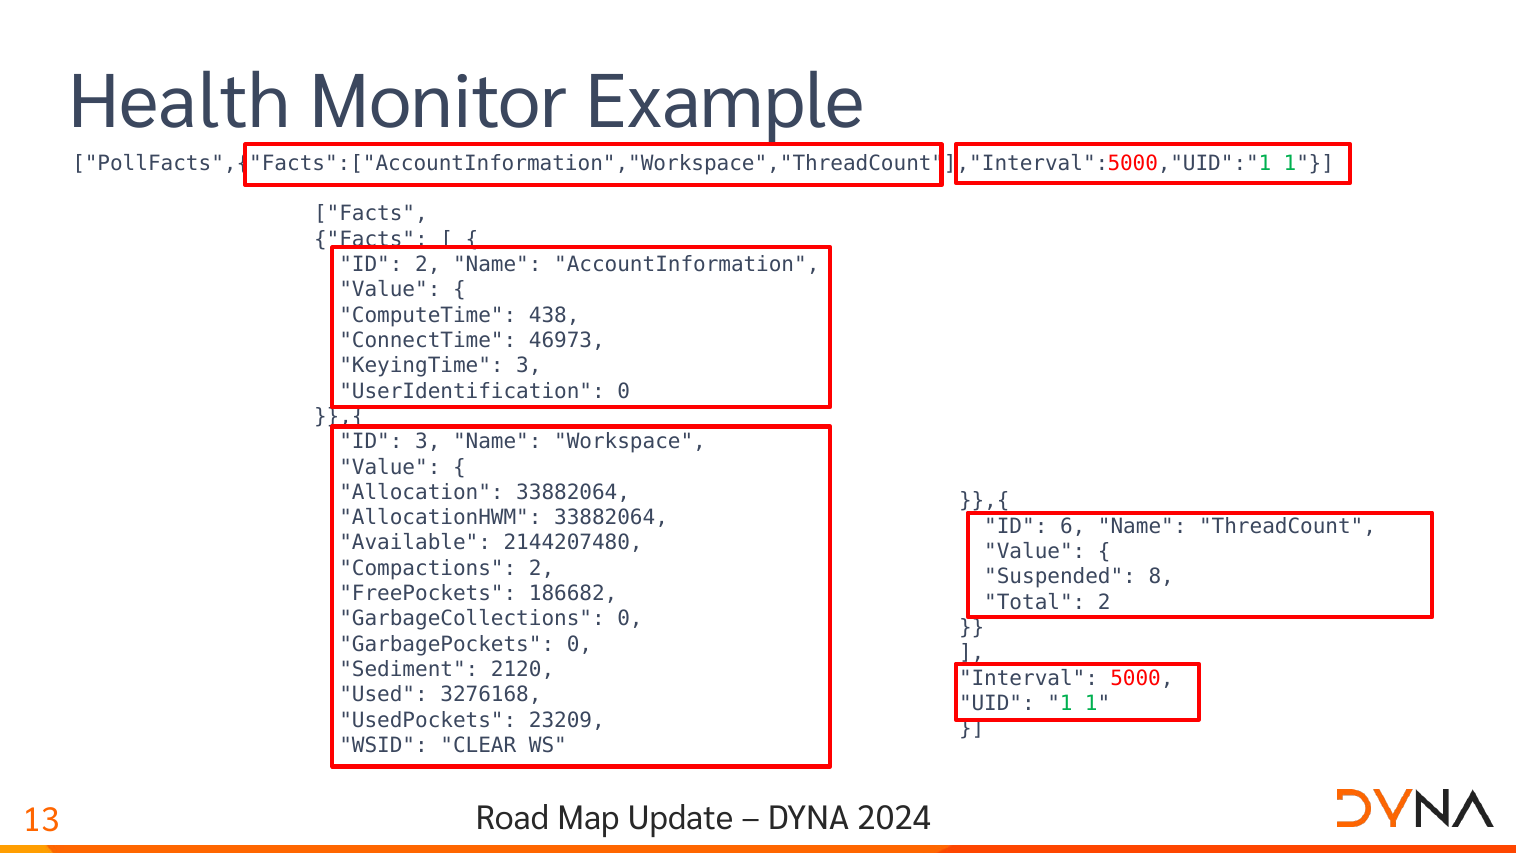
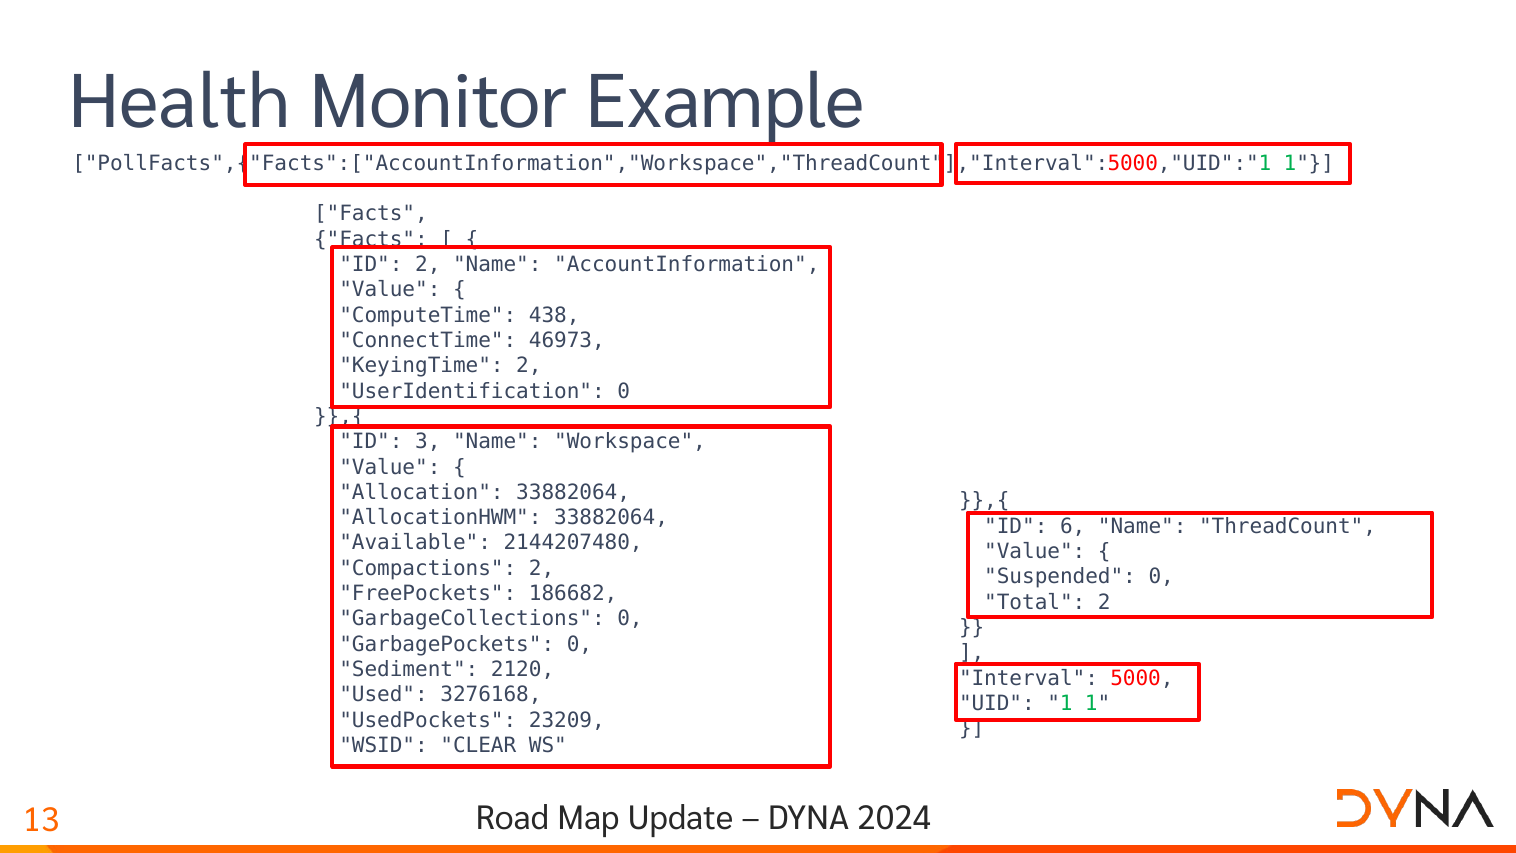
KeyingTime 3: 3 -> 2 (529, 366)
Suspended 8: 8 -> 0 (1161, 577)
